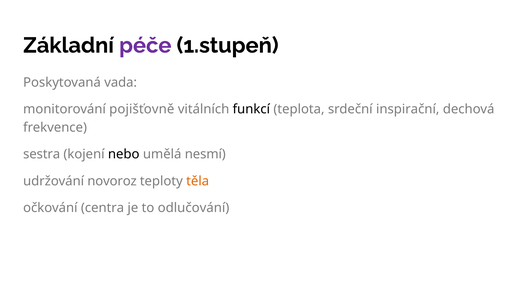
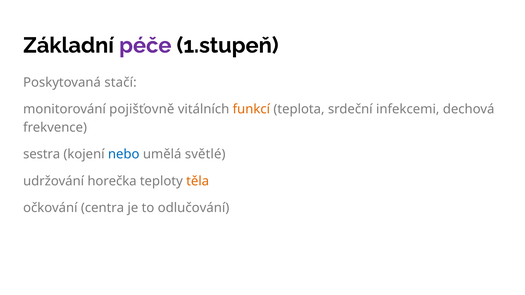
vada: vada -> stačí (121, 83)
funkcí colour: black -> orange (251, 109)
inspirační: inspirační -> infekcemi (408, 109)
nebo colour: black -> blue (124, 154)
nesmí: nesmí -> světlé (205, 154)
novoroz: novoroz -> horečka (112, 181)
